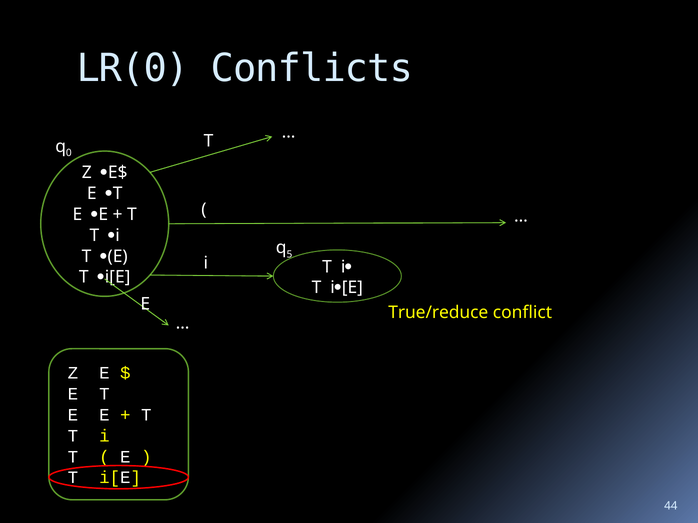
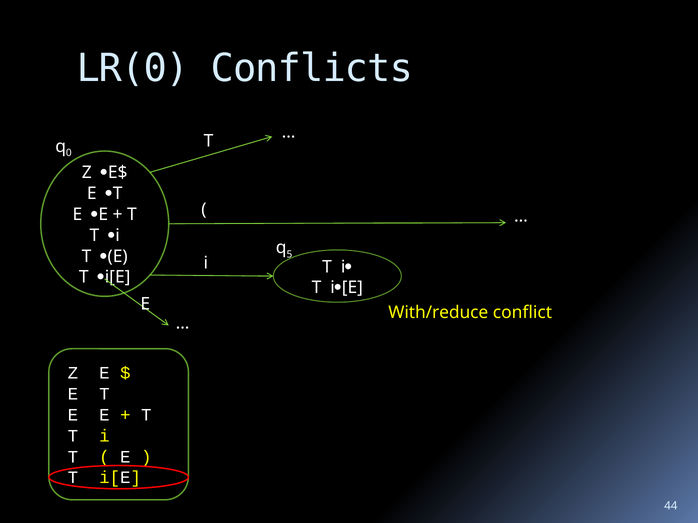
True/reduce: True/reduce -> With/reduce (438, 313)
